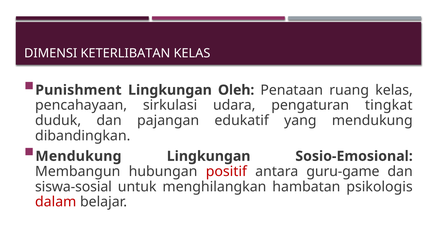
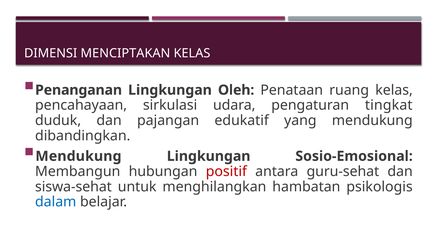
KETERLIBATAN: KETERLIBATAN -> MENCIPTAKAN (125, 53)
Punishment: Punishment -> Penanganan (79, 90)
guru-game: guru-game -> guru-sehat (343, 171)
siswa-sosial: siswa-sosial -> siswa-sehat (73, 187)
dalam colour: red -> blue (56, 202)
